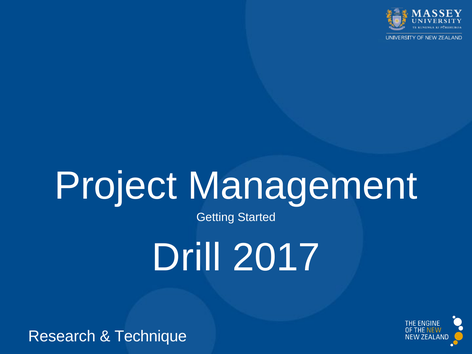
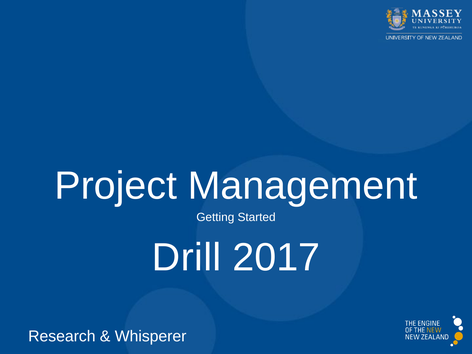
Technique: Technique -> Whisperer (151, 336)
